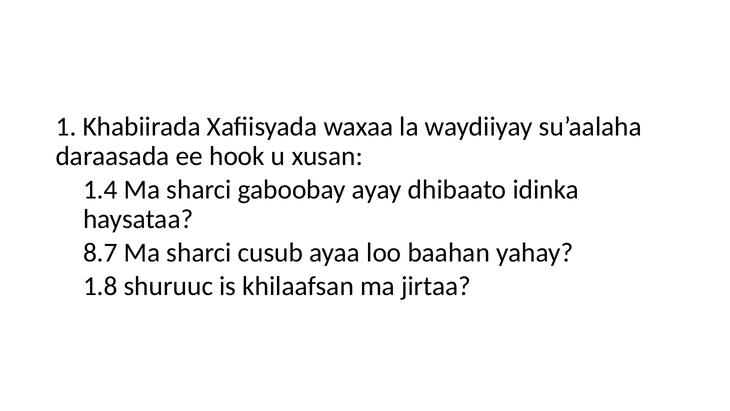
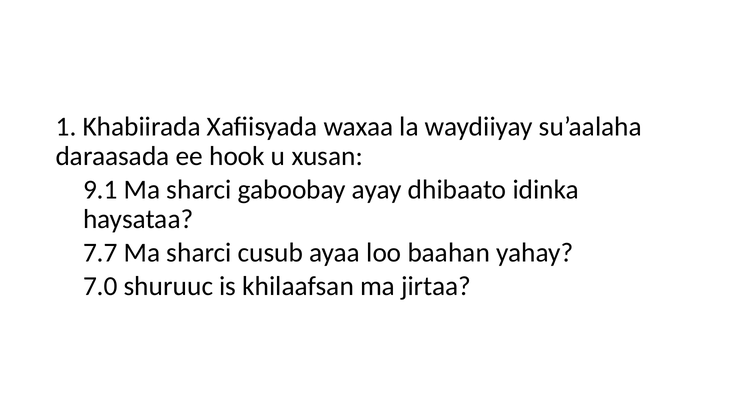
1.4: 1.4 -> 9.1 (100, 190)
8.7: 8.7 -> 7.7 (100, 253)
1.8: 1.8 -> 7.0 (100, 286)
